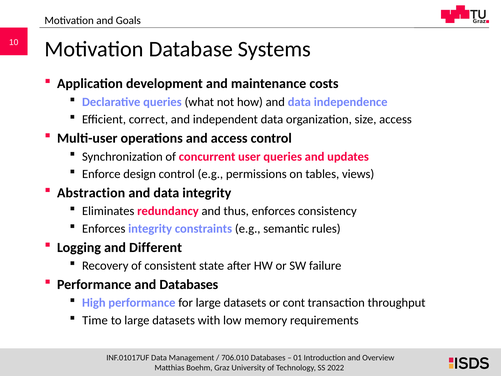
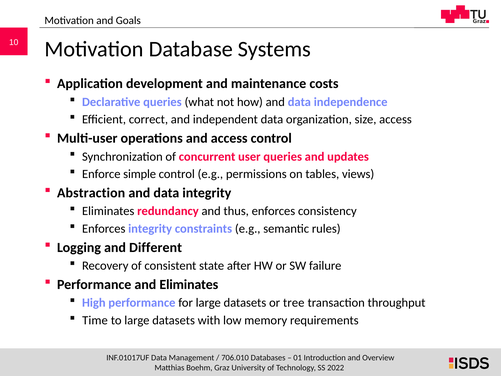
design: design -> simple (140, 174)
and Databases: Databases -> Eliminates (189, 284)
cont: cont -> tree (294, 303)
